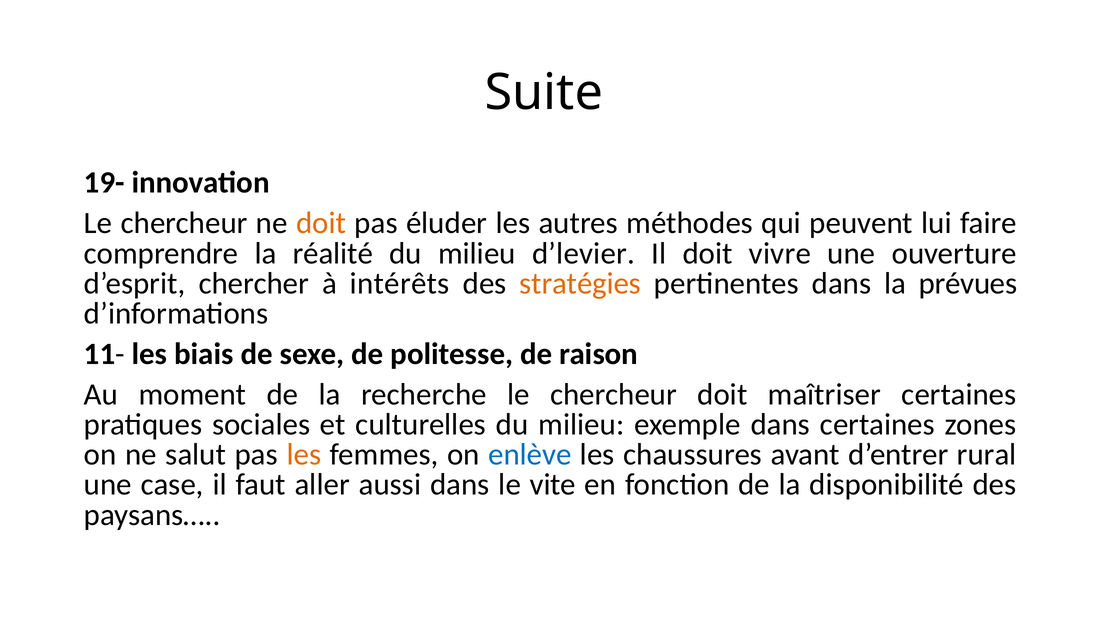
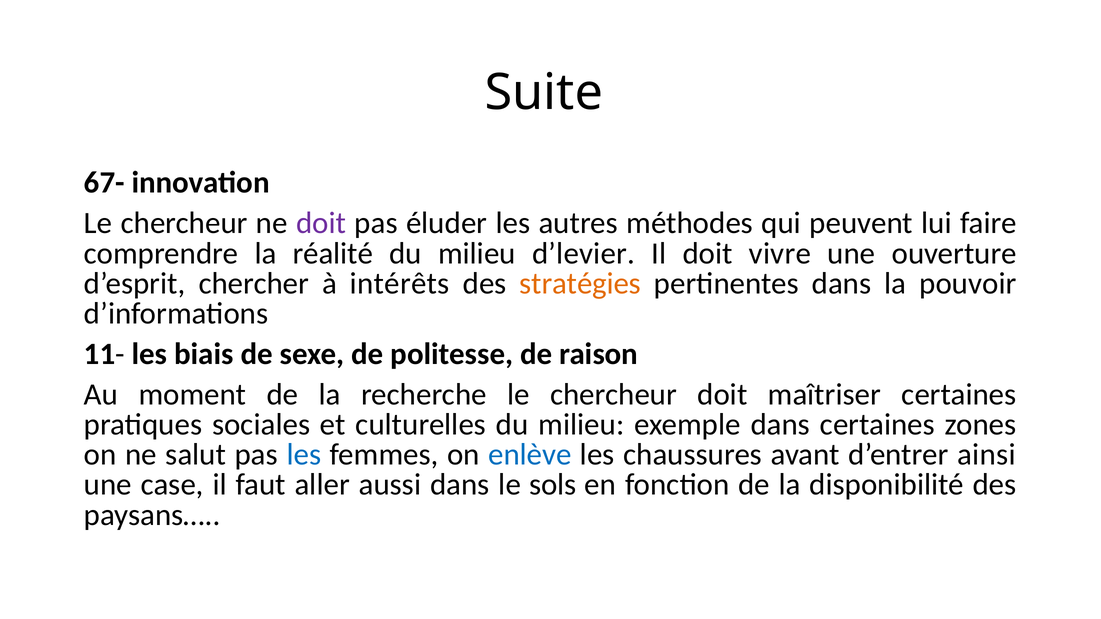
19-: 19- -> 67- (104, 183)
doit colour: orange -> purple (321, 223)
prévues: prévues -> pouvoir (968, 284)
les colour: orange -> blue (304, 455)
rural: rural -> ainsi (987, 455)
vite: vite -> sols (553, 485)
